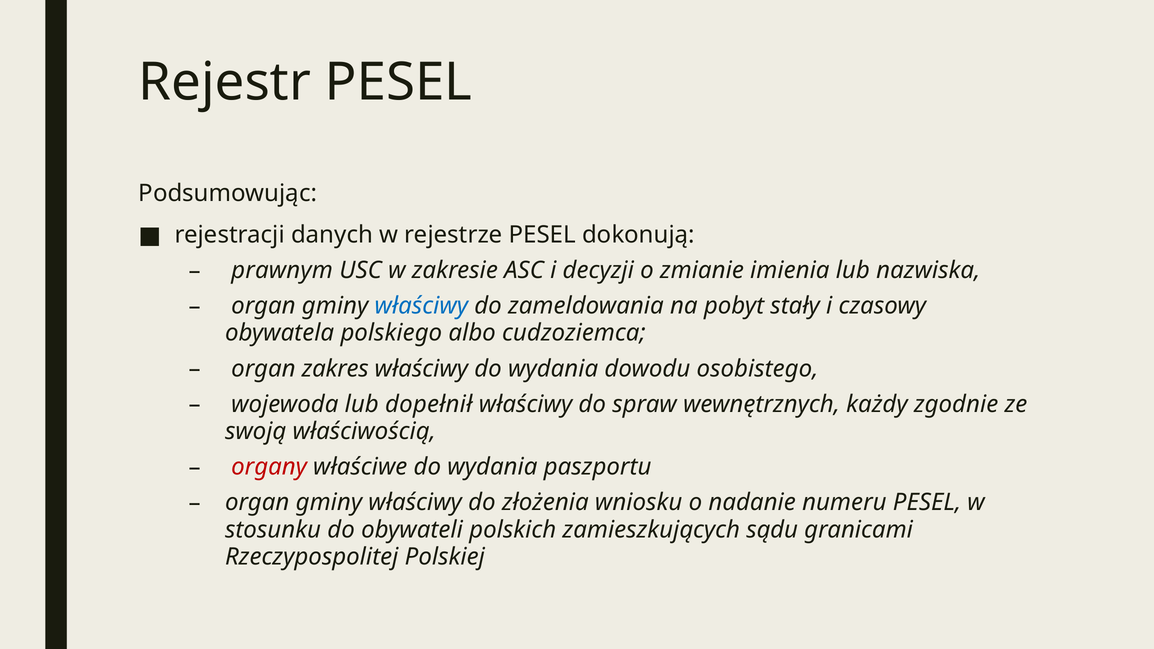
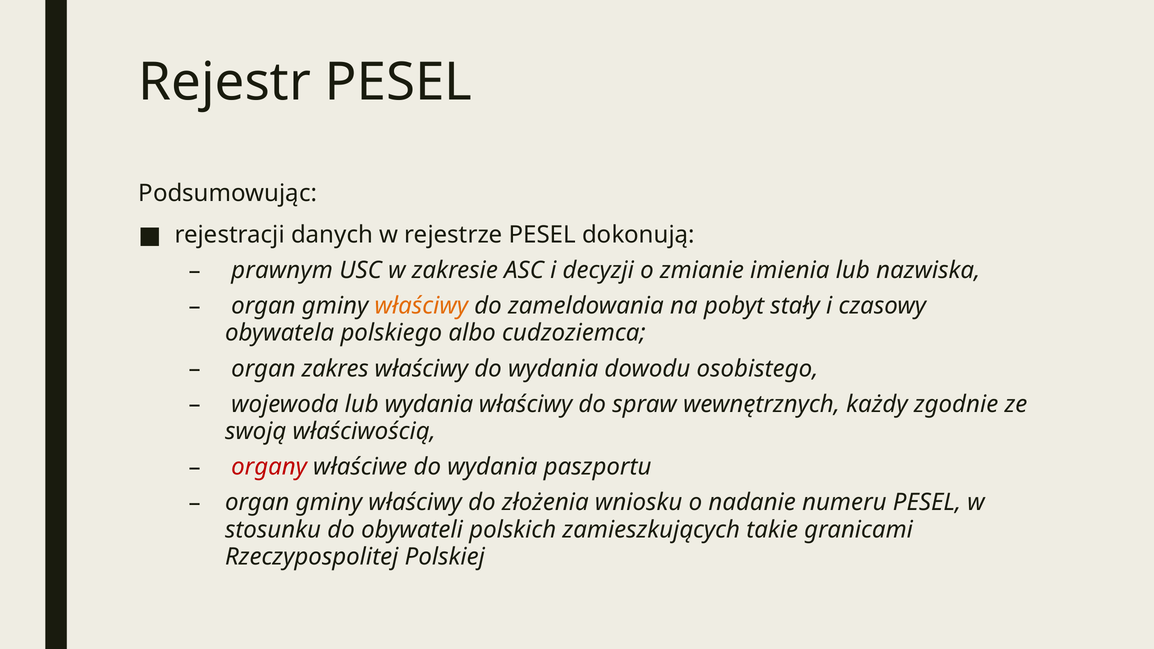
właściwy colour: blue -> orange (421, 306)
lub dopełnił: dopełnił -> wydania (429, 404)
sądu: sądu -> takie (772, 530)
